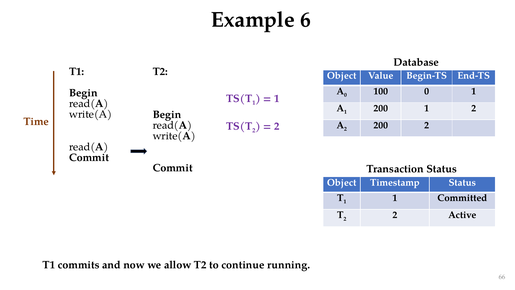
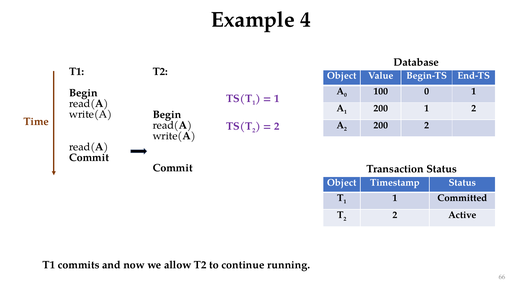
6: 6 -> 4 (306, 20)
